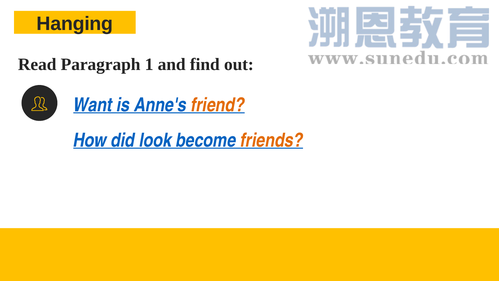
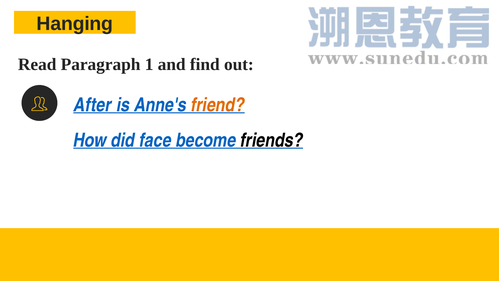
Want: Want -> After (92, 105)
look: look -> face (155, 140)
friends colour: orange -> black (272, 140)
